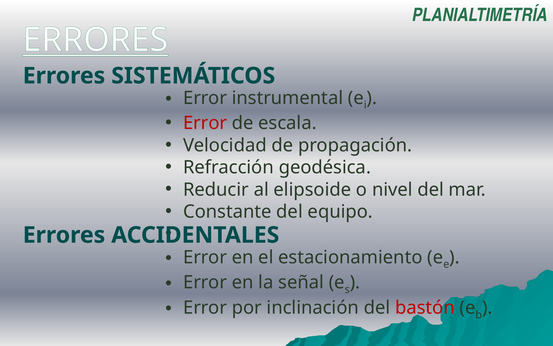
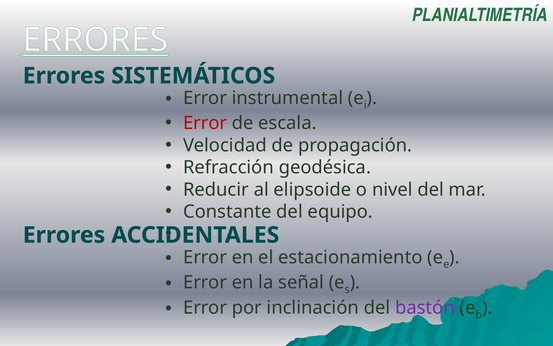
bastón colour: red -> purple (425, 307)
